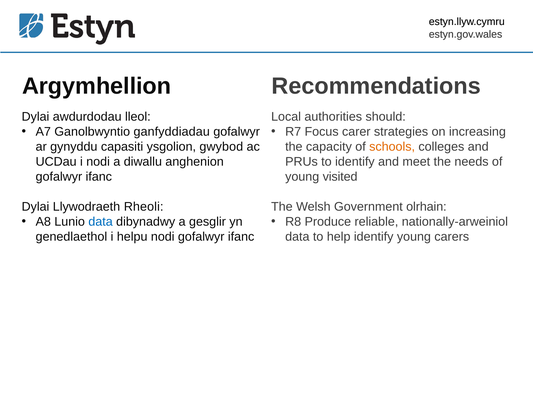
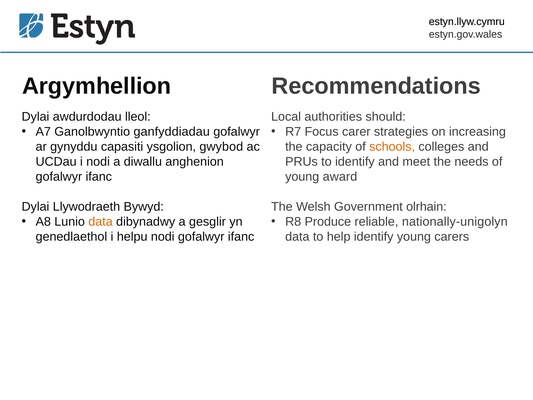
visited: visited -> award (340, 177)
Rheoli: Rheoli -> Bywyd (144, 207)
data colour: blue -> orange (101, 222)
nationally-arweiniol: nationally-arweiniol -> nationally-unigolyn (455, 222)
